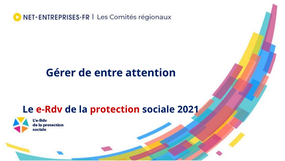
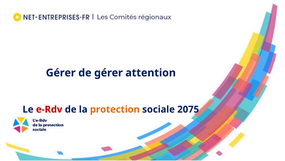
de entre: entre -> gérer (108, 73)
protection colour: red -> orange (115, 109)
2021: 2021 -> 2075 (188, 109)
